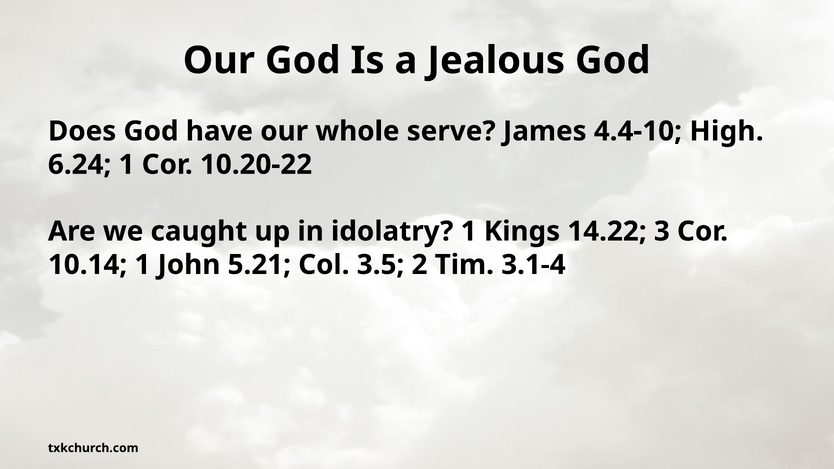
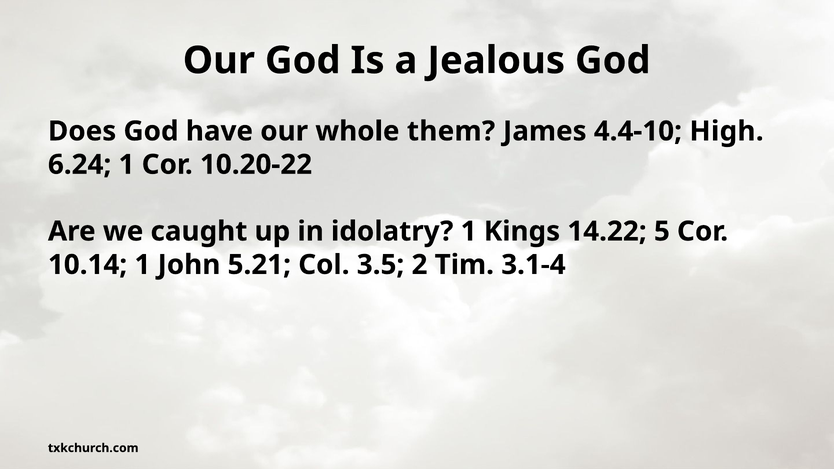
serve: serve -> them (451, 131)
3: 3 -> 5 (662, 231)
